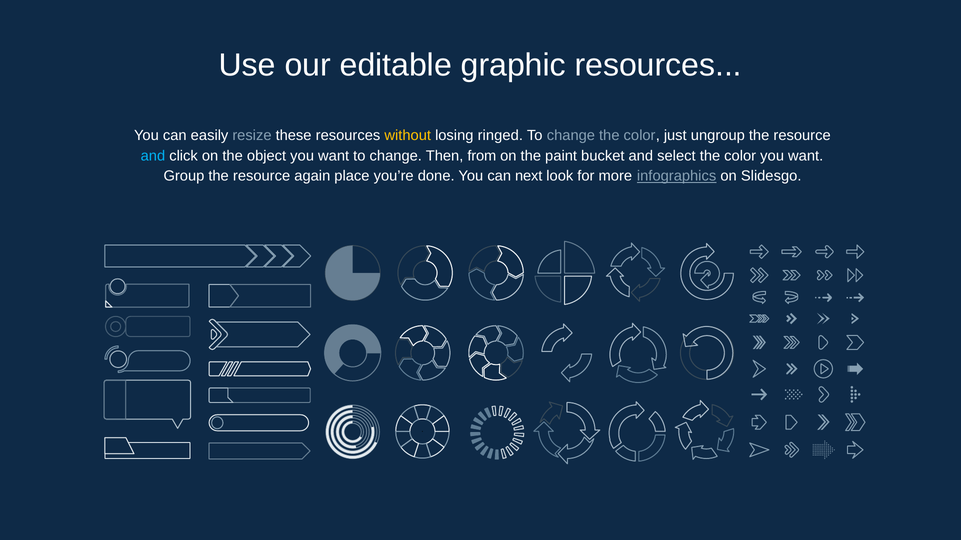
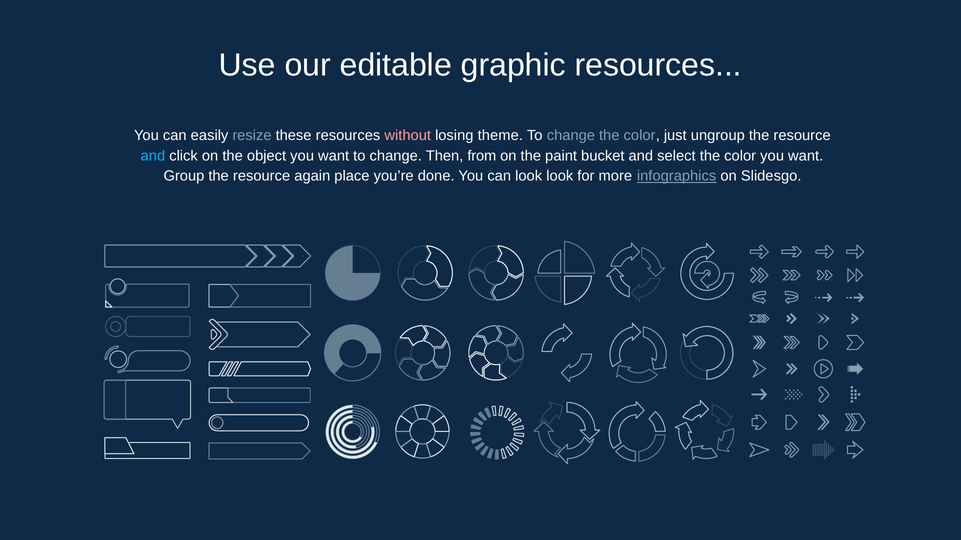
without colour: yellow -> pink (408, 136)
ringed: ringed -> theme (500, 136)
can next: next -> look (529, 176)
